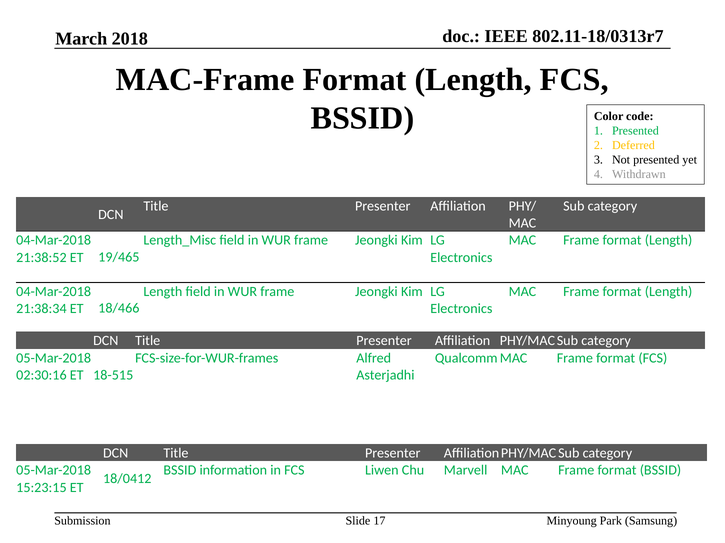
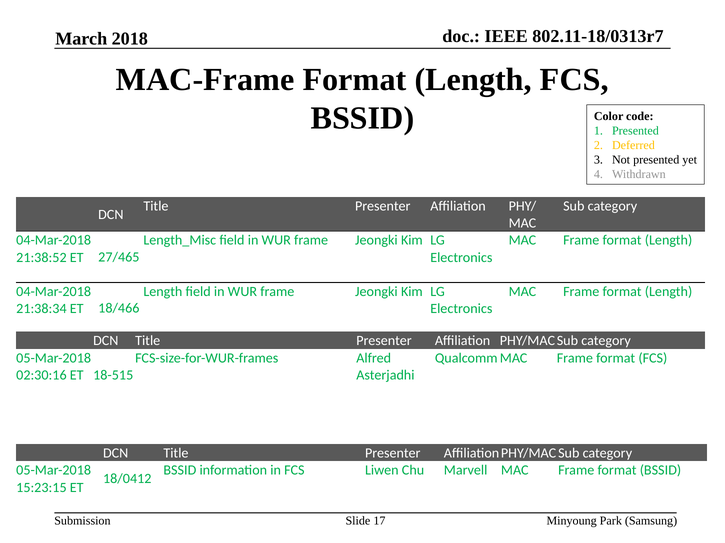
19/465: 19/465 -> 27/465 (119, 257)
